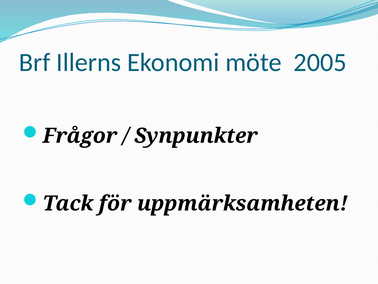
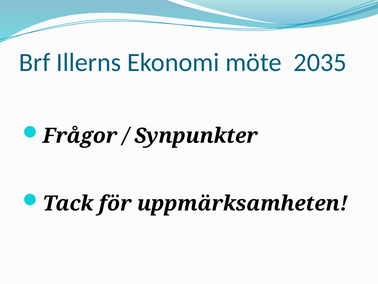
2005: 2005 -> 2035 (320, 62)
